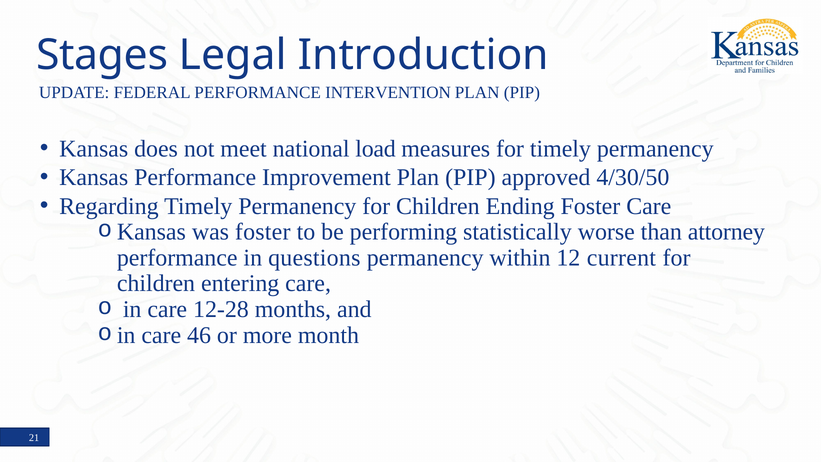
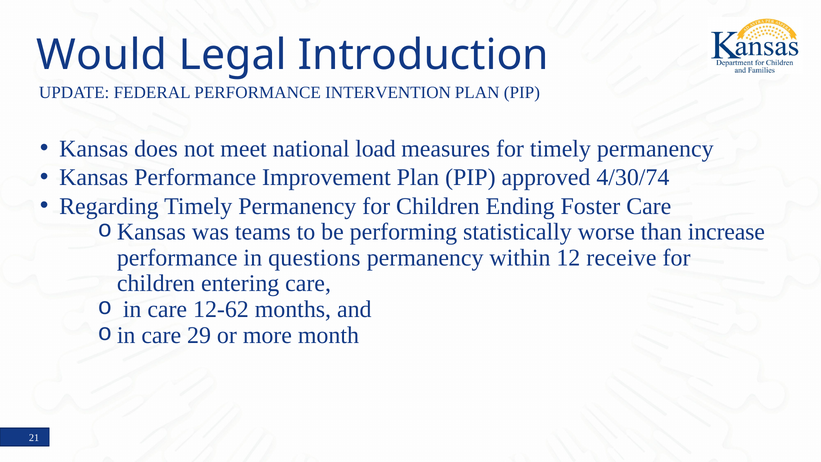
Stages: Stages -> Would (102, 55)
4/30/50: 4/30/50 -> 4/30/74 (633, 177)
was foster: foster -> teams (263, 232)
attorney: attorney -> increase (726, 232)
current: current -> receive (621, 258)
12-28: 12-28 -> 12-62 (221, 309)
46: 46 -> 29 (199, 335)
